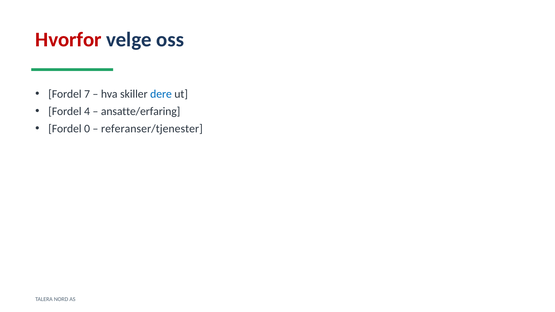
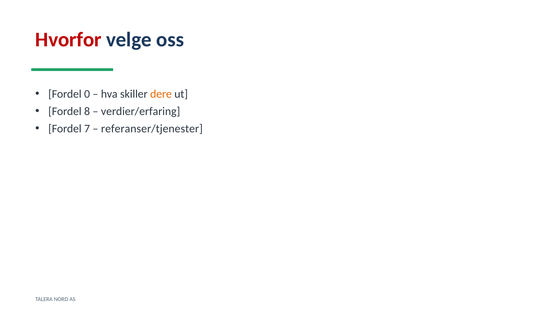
7: 7 -> 0 (87, 94)
dere colour: blue -> orange (161, 94)
4: 4 -> 8 (87, 111)
ansatte/erfaring: ansatte/erfaring -> verdier/erfaring (141, 111)
0: 0 -> 7 (87, 129)
